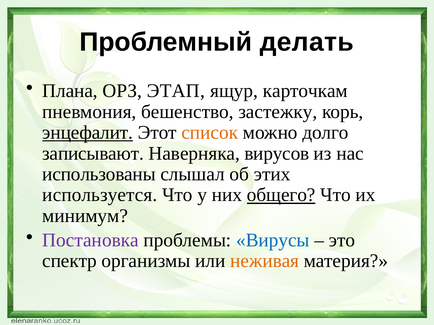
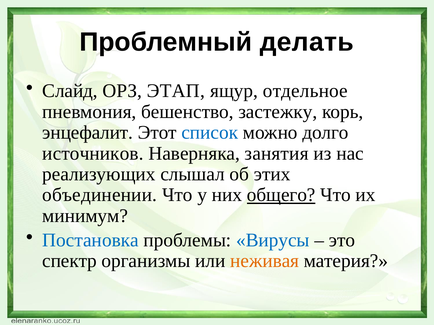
Плана: Плана -> Слайд (70, 91)
карточкам: карточкам -> отдельное (305, 91)
энцефалит underline: present -> none (88, 133)
список colour: orange -> blue (210, 133)
записывают: записывают -> источников (93, 154)
вирусов: вирусов -> занятия (277, 154)
использованы: использованы -> реализующих (99, 174)
используется: используется -> объединении (100, 195)
Постановка colour: purple -> blue (91, 240)
